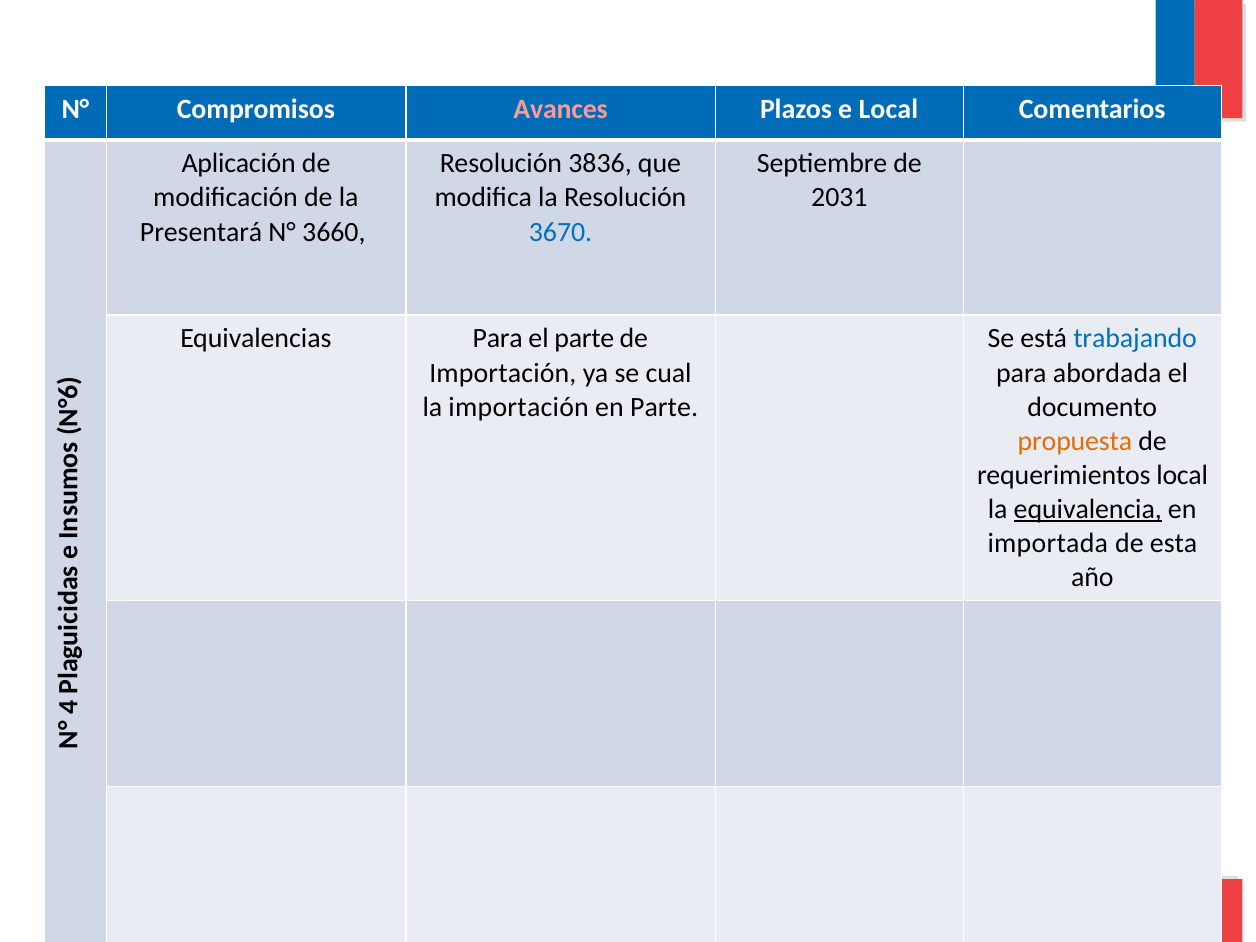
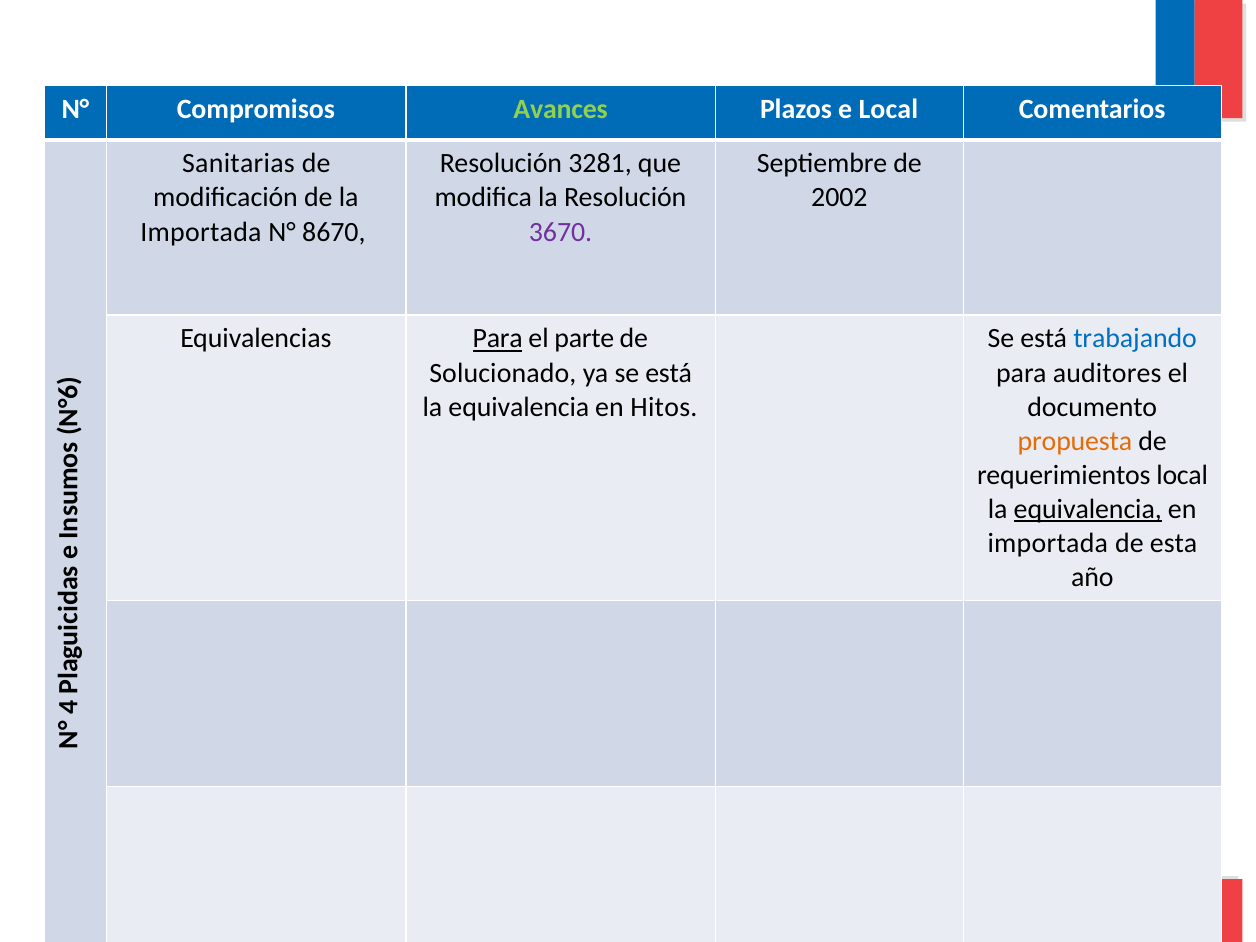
Avances colour: pink -> light green (561, 109)
Aplicación: Aplicación -> Sanitarias (238, 164)
3836: 3836 -> 3281 (600, 164)
2031: 2031 -> 2002 (839, 198)
Presentará: Presentará -> Importada (201, 232)
3660: 3660 -> 8670 (334, 232)
3670 colour: blue -> purple (561, 232)
Para underline: none -> present (498, 339)
Importación: Importación -> Solucionado (503, 373)
ya se cual: cual -> está (669, 373)
abordada: abordada -> auditores (1107, 373)
importación: importación -> equivalencia (519, 407)
en Parte: Parte -> Hitos (664, 407)
